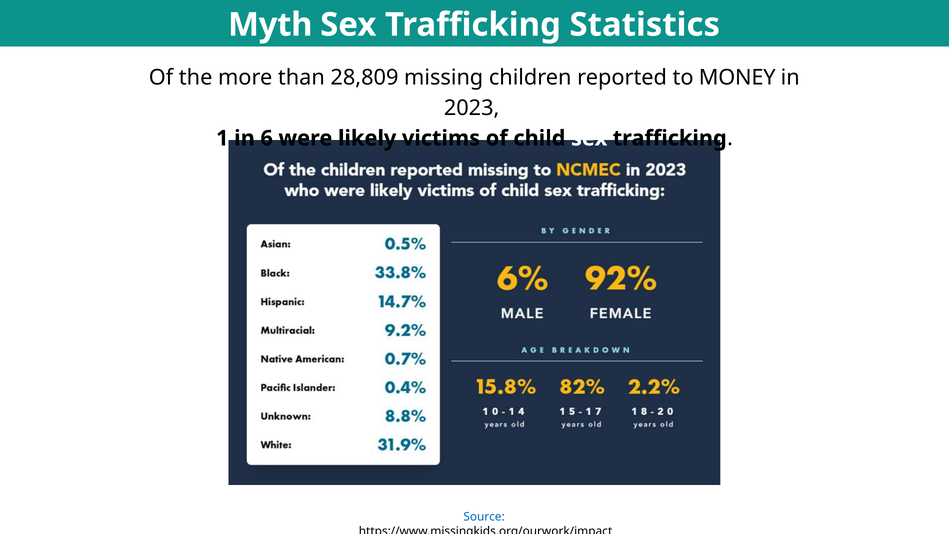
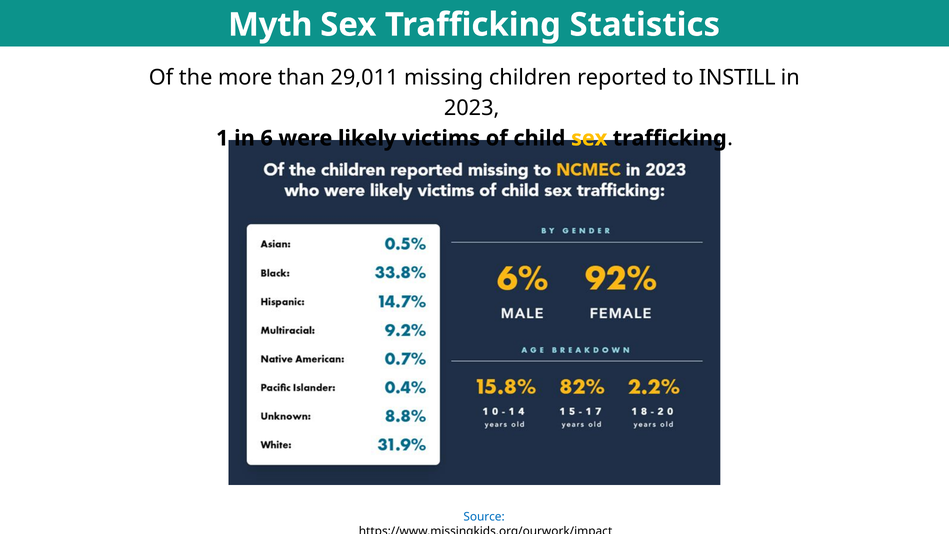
28,809: 28,809 -> 29,011 (364, 77)
MONEY: MONEY -> INSTILL (737, 77)
sex colour: white -> yellow (589, 138)
